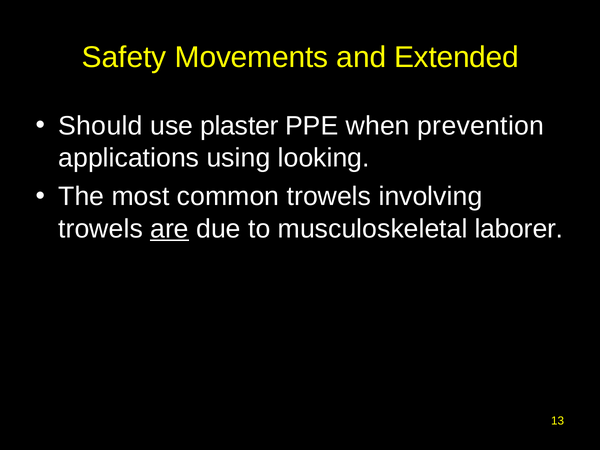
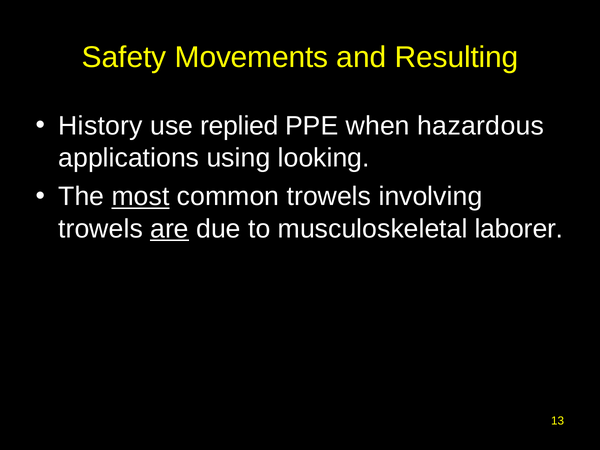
Extended: Extended -> Resulting (457, 58)
Should: Should -> History (101, 126)
plaster: plaster -> replied (239, 126)
prevention: prevention -> hazardous (481, 126)
most underline: none -> present (141, 197)
